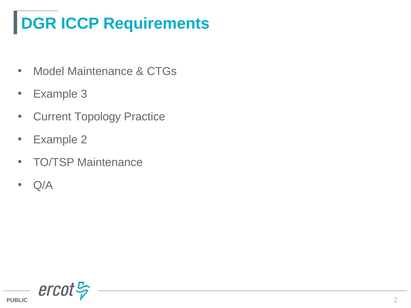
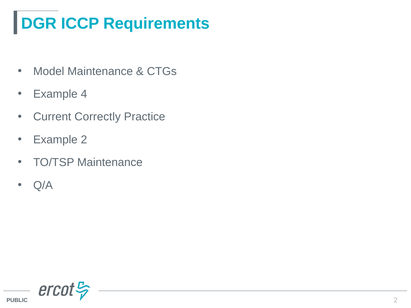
3: 3 -> 4 (84, 94)
Topology: Topology -> Correctly (98, 117)
